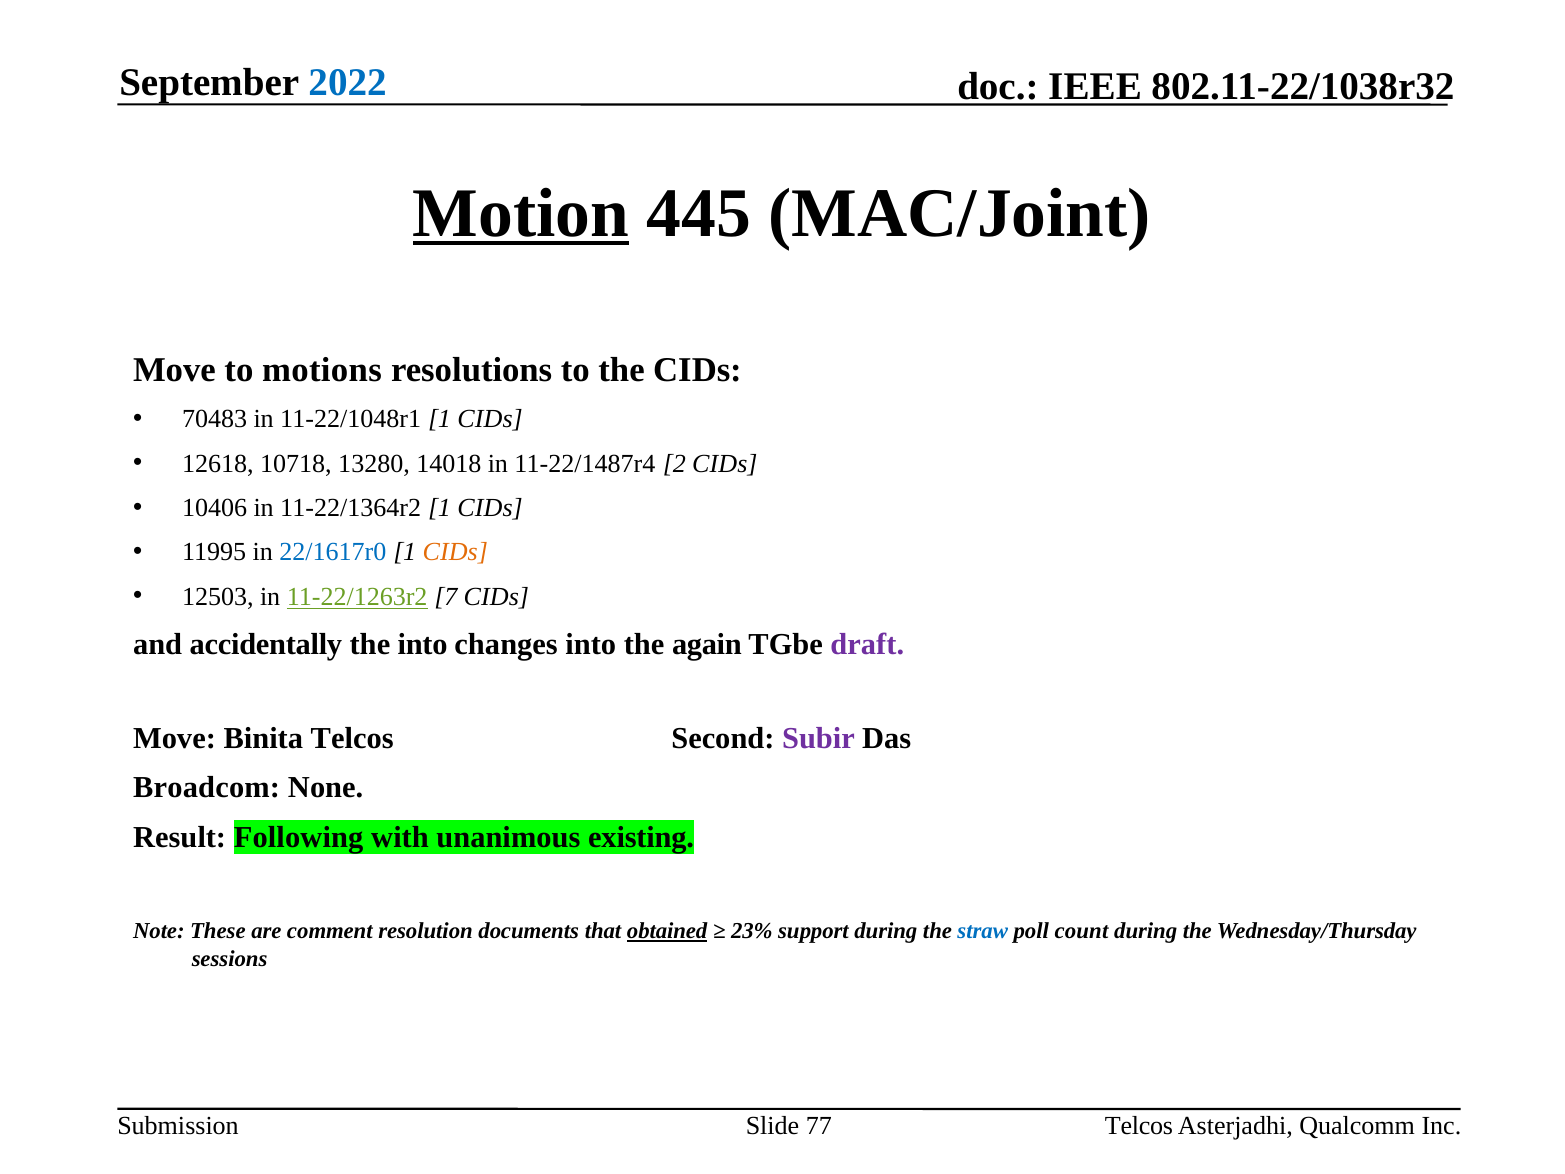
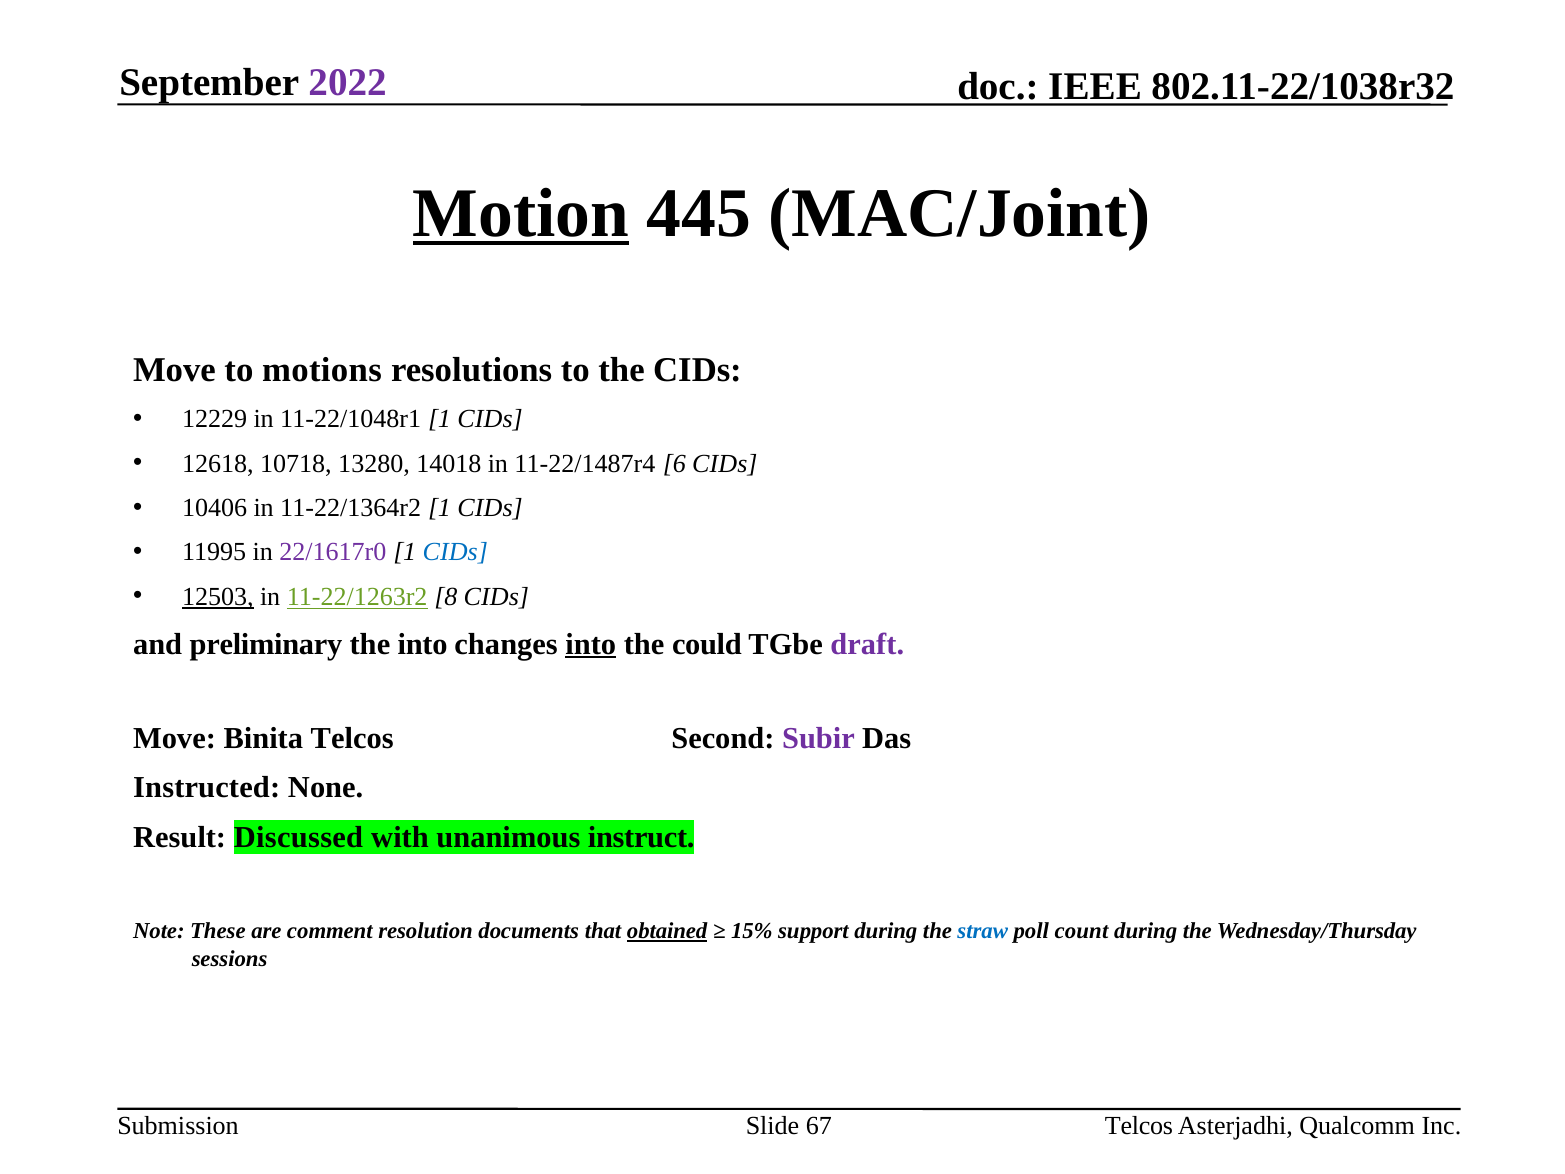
2022 colour: blue -> purple (348, 83)
70483: 70483 -> 12229 (215, 419)
2: 2 -> 6 (674, 464)
22/1617r0 colour: blue -> purple (333, 552)
CIDs colour: orange -> blue (455, 552)
12503 underline: none -> present (218, 597)
7: 7 -> 8 (446, 597)
accidentally: accidentally -> preliminary (266, 644)
into underline: none -> present (591, 644)
again: again -> could (707, 644)
Broadcom: Broadcom -> Instructed (207, 787)
Following: Following -> Discussed (299, 837)
existing: existing -> instruct (641, 837)
23%: 23% -> 15% (752, 931)
77: 77 -> 67 (819, 1126)
